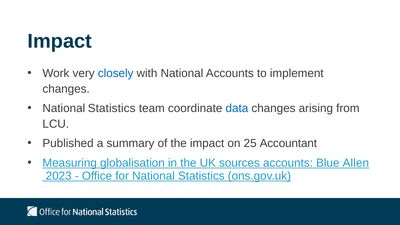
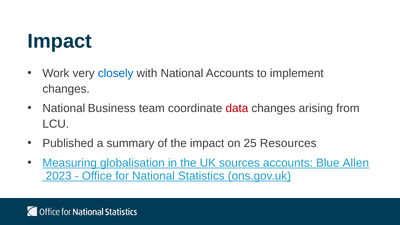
Statistics: Statistics -> Business (112, 108)
data colour: blue -> red (237, 108)
Accountant: Accountant -> Resources (288, 143)
